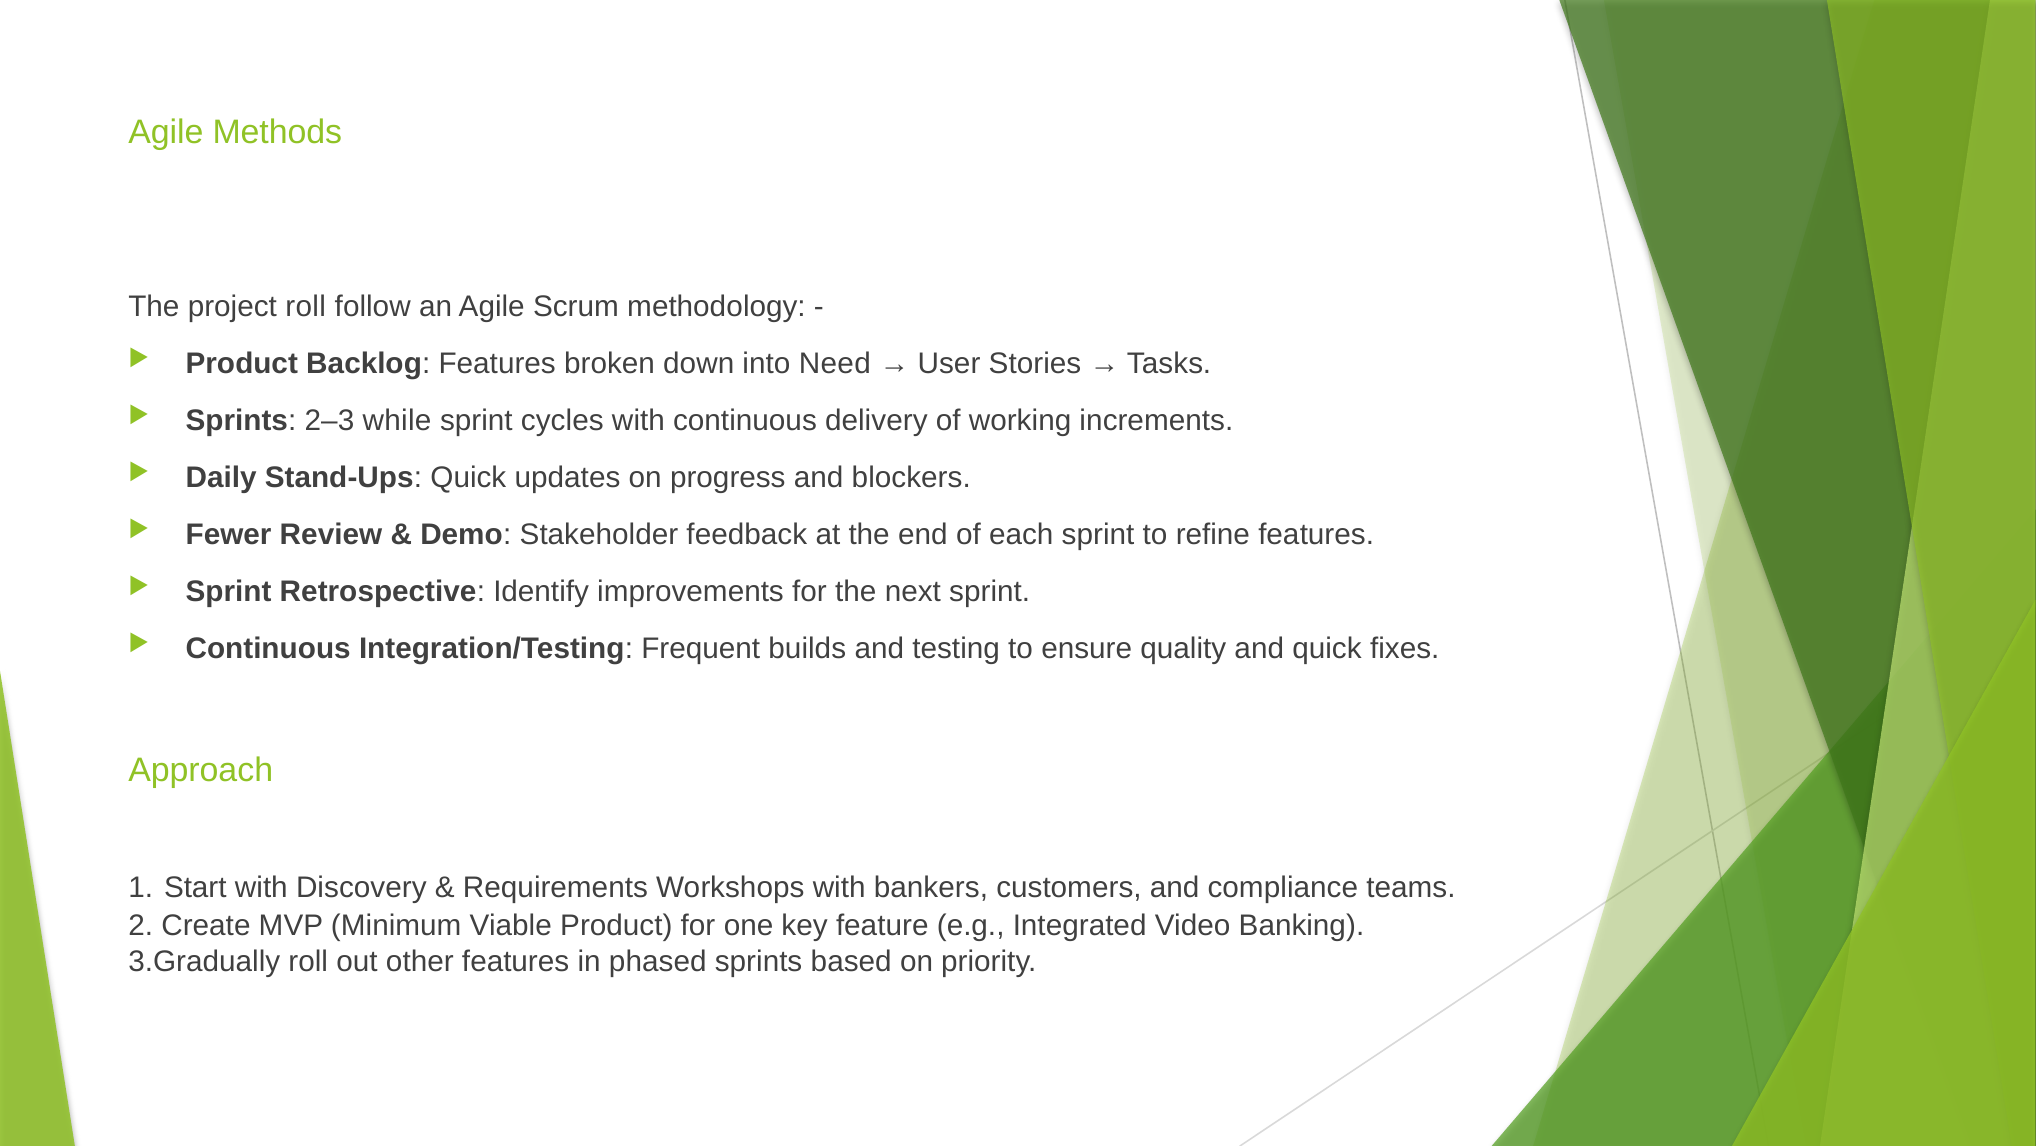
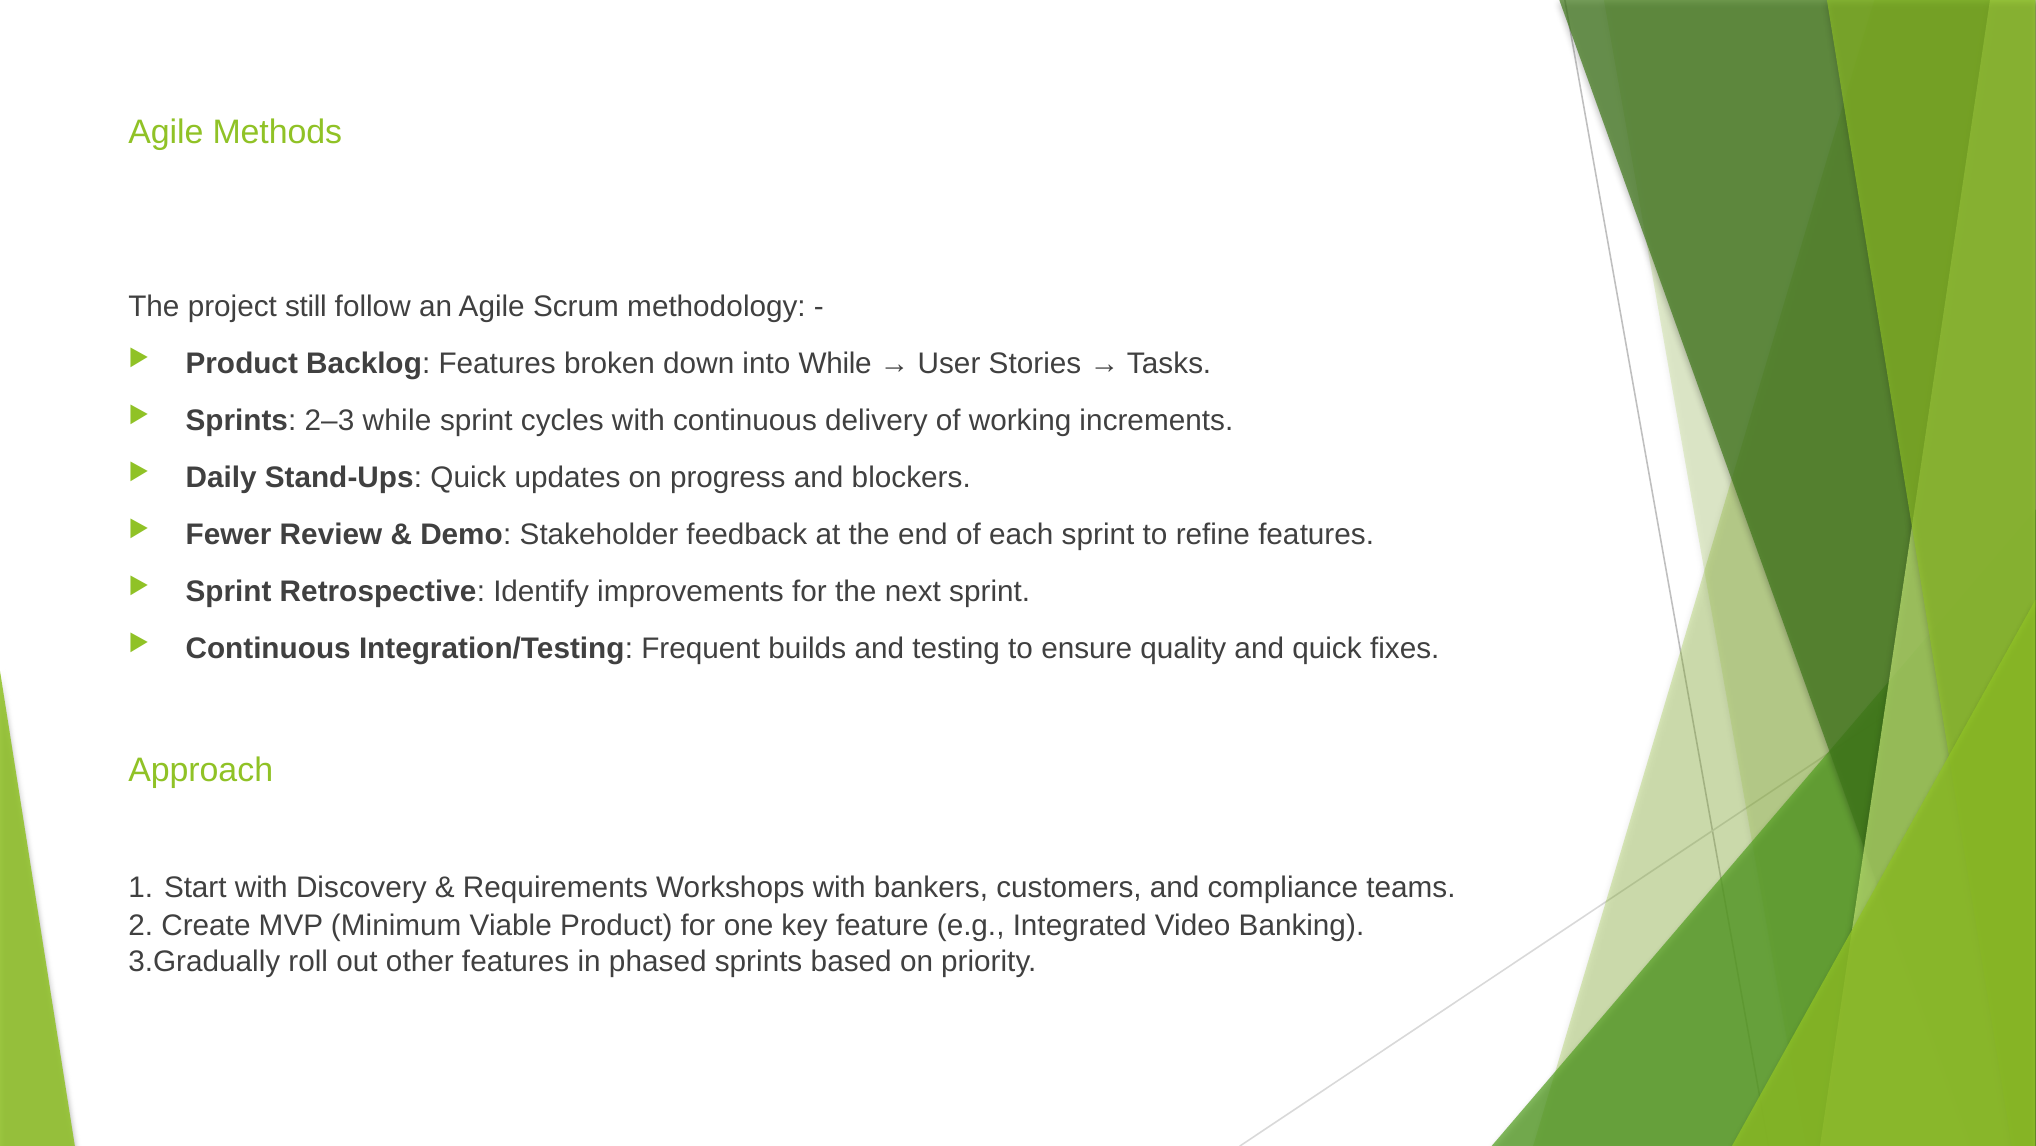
project roll: roll -> still (306, 306)
into Need: Need -> While (835, 363)
